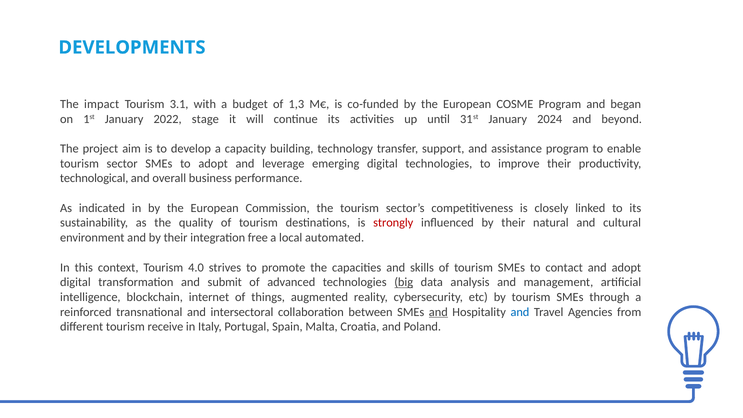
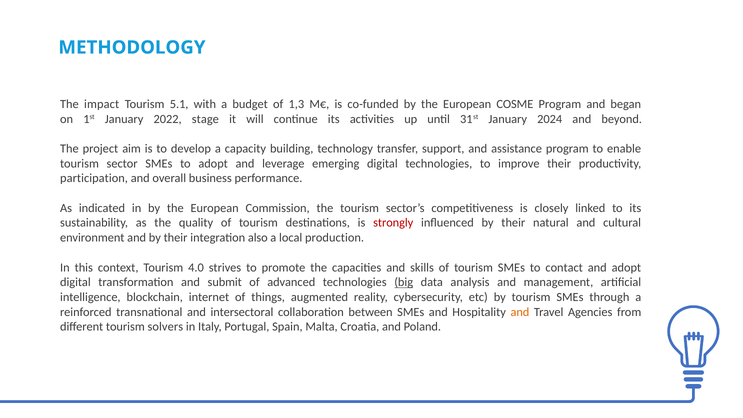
DEVELOPMENTS: DEVELOPMENTS -> METHODOLOGY (132, 47)
3.1: 3.1 -> 5.1 (179, 104)
technological: technological -> participation (94, 178)
free: free -> also (258, 238)
automated: automated -> production (335, 238)
and underline: present -> none (438, 312)
and colour: blue -> orange (520, 312)
receive: receive -> solvers (165, 327)
